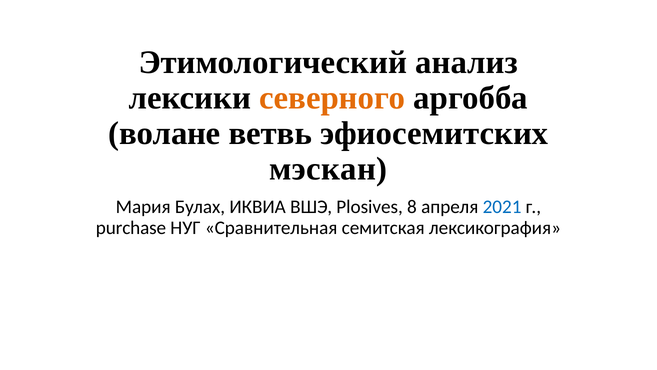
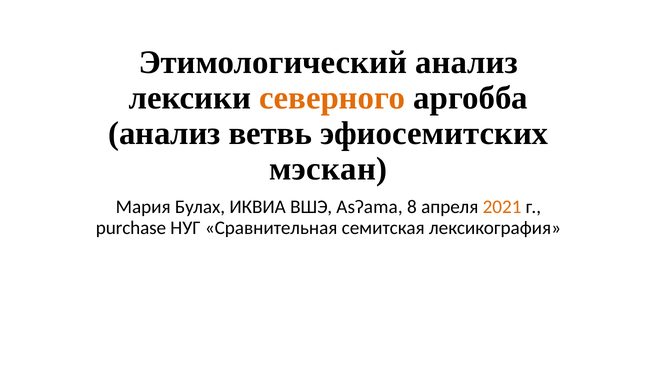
волане: волане -> анализ (164, 133)
Plosives: Plosives -> Asʔama (370, 207)
2021 colour: blue -> orange (502, 207)
